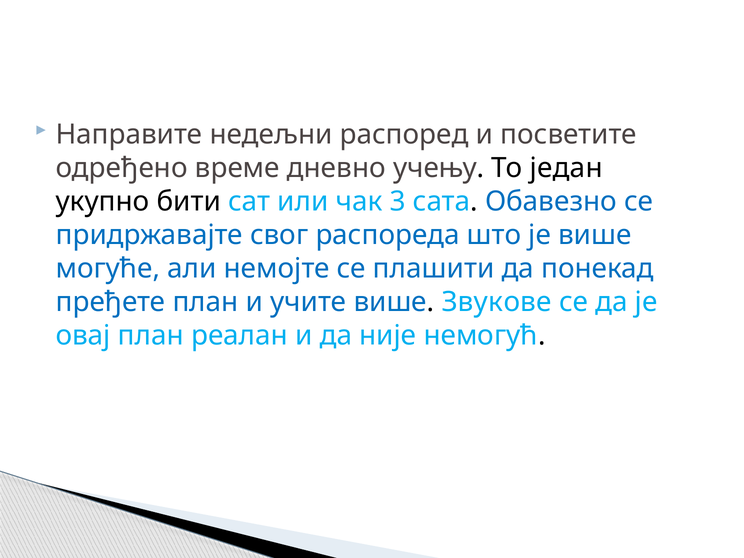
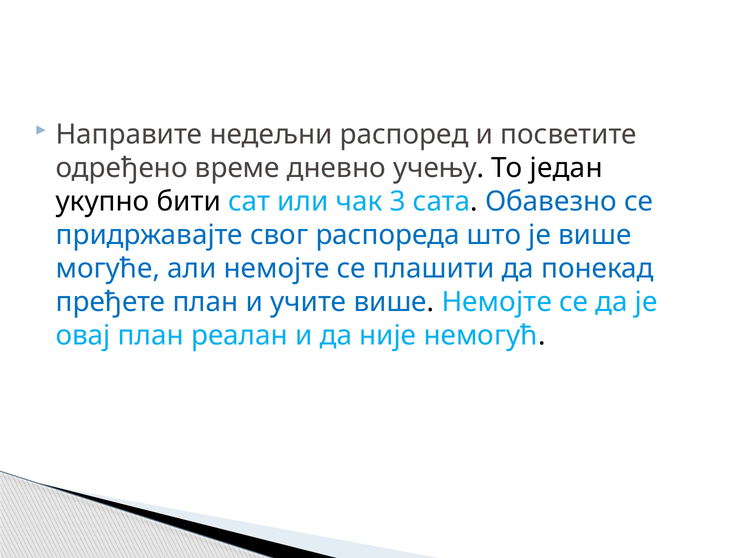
више Звукове: Звукове -> Немојте (497, 302)
